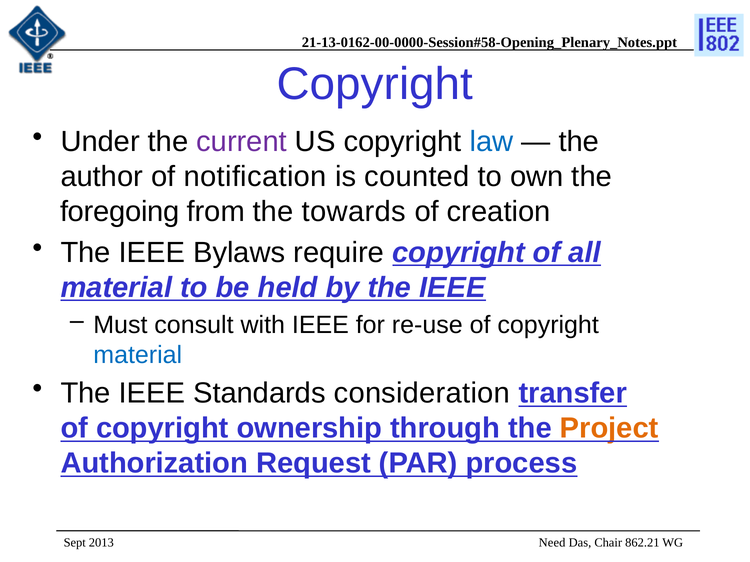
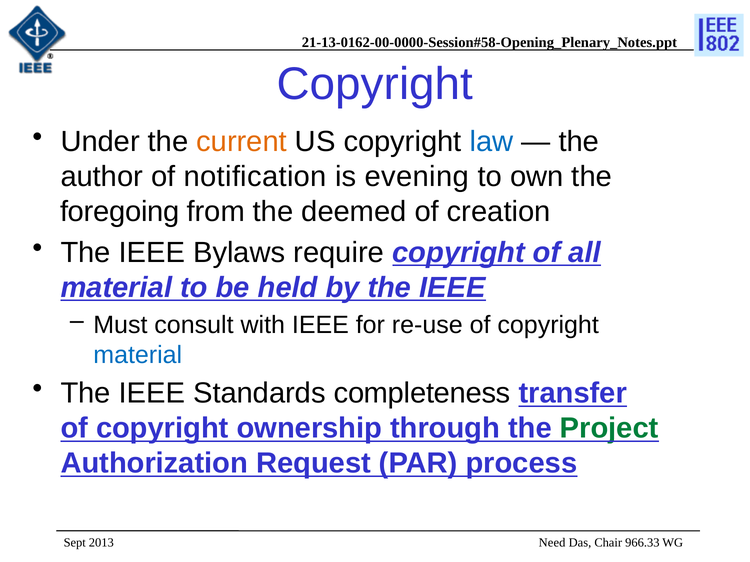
current colour: purple -> orange (242, 142)
counted: counted -> evening (417, 177)
towards: towards -> deemed (354, 212)
consideration: consideration -> completeness (422, 394)
Project colour: orange -> green (609, 429)
862.21: 862.21 -> 966.33 (642, 543)
